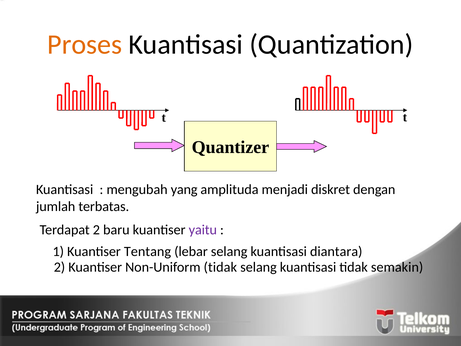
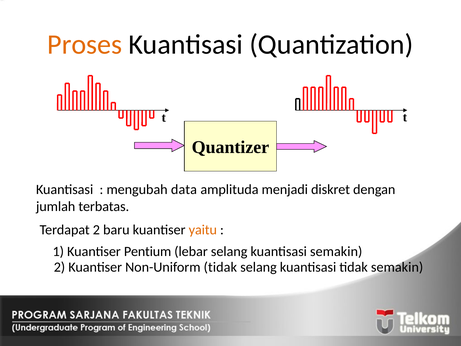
yang: yang -> data (184, 189)
yaitu colour: purple -> orange (203, 230)
Tentang: Tentang -> Pentium (148, 251)
kuantisasi diantara: diantara -> semakin (336, 251)
